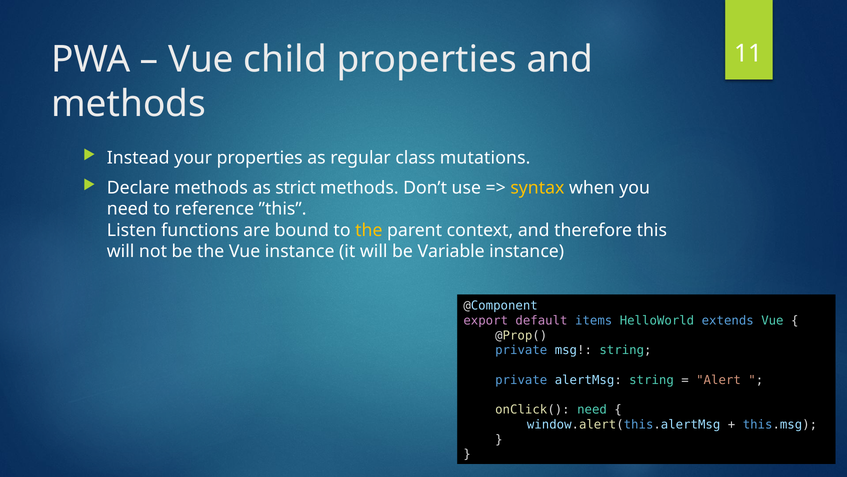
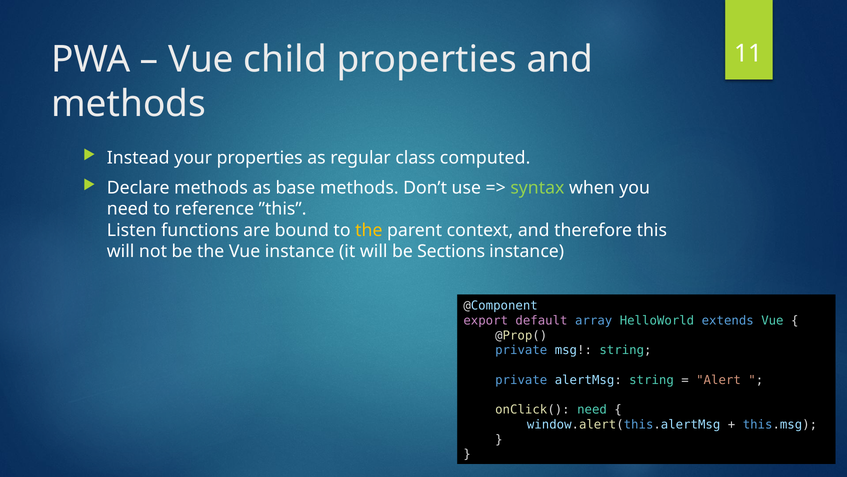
mutations: mutations -> computed (485, 158)
strict: strict -> base (295, 188)
syntax colour: yellow -> light green (537, 188)
Variable: Variable -> Sections (451, 251)
items: items -> array (594, 320)
